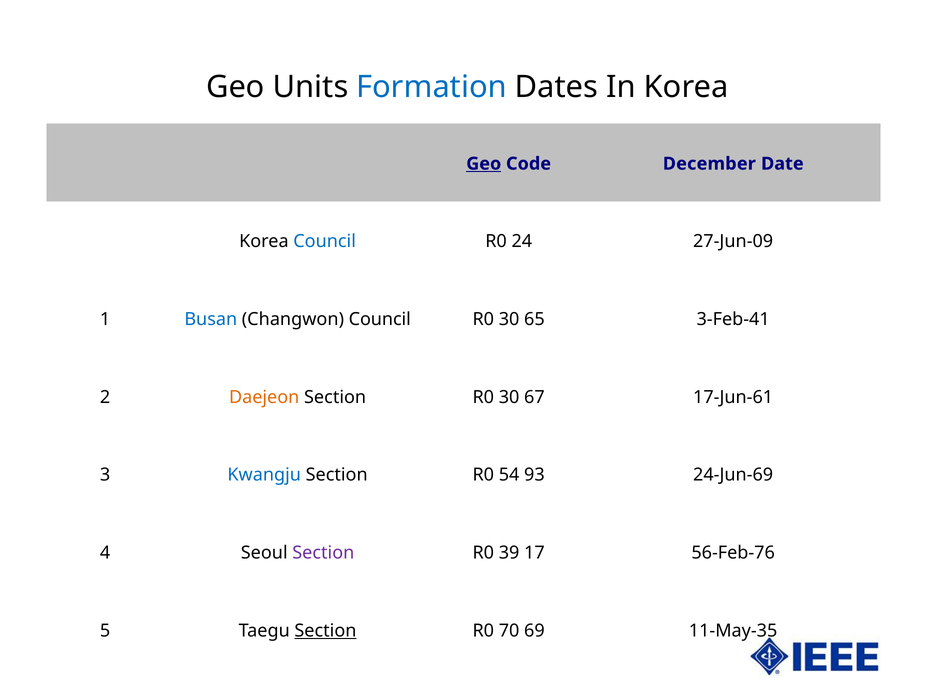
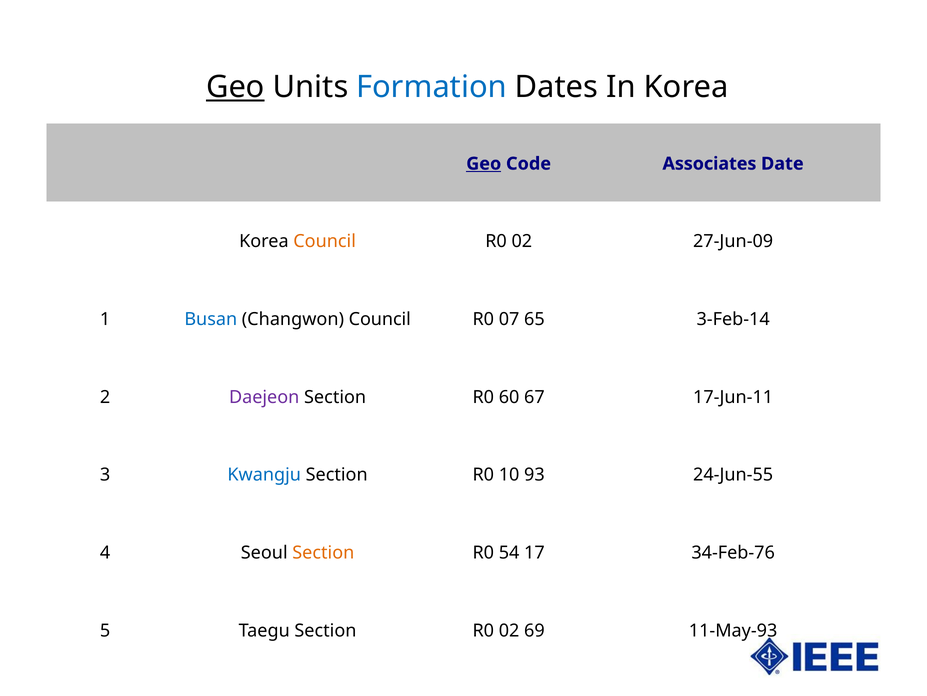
Geo underline: none -> present (235, 87)
December: December -> Associates (709, 164)
Council colour: blue -> orange (325, 241)
24: 24 -> 02 (522, 241)
30: 30 -> 07 (509, 319)
3-Feb-41: 3-Feb-41 -> 3-Feb-14 (733, 319)
Daejeon colour: orange -> purple (264, 397)
Section R0 30: 30 -> 60 (509, 397)
17-Jun-61: 17-Jun-61 -> 17-Jun-11 (733, 397)
54: 54 -> 10 (509, 475)
24-Jun-69: 24-Jun-69 -> 24-Jun-55 (733, 475)
Section colour: purple -> orange (323, 552)
39: 39 -> 54 (509, 552)
56-Feb-76: 56-Feb-76 -> 34-Feb-76 (733, 552)
Section underline: present -> none (325, 630)
70: 70 -> 02 (509, 630)
11-May-35: 11-May-35 -> 11-May-93 (733, 630)
